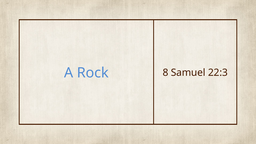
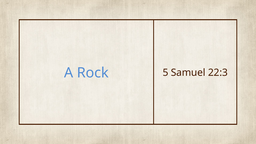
8: 8 -> 5 (165, 73)
